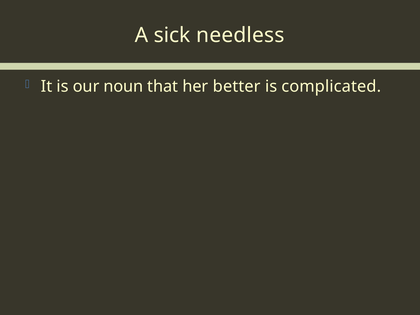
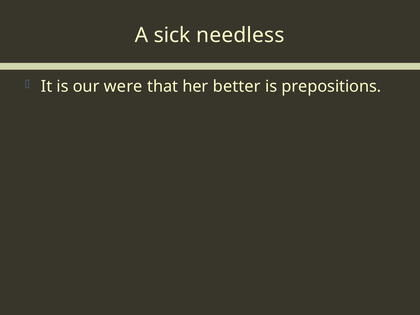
noun: noun -> were (123, 87)
complicated: complicated -> prepositions (331, 87)
